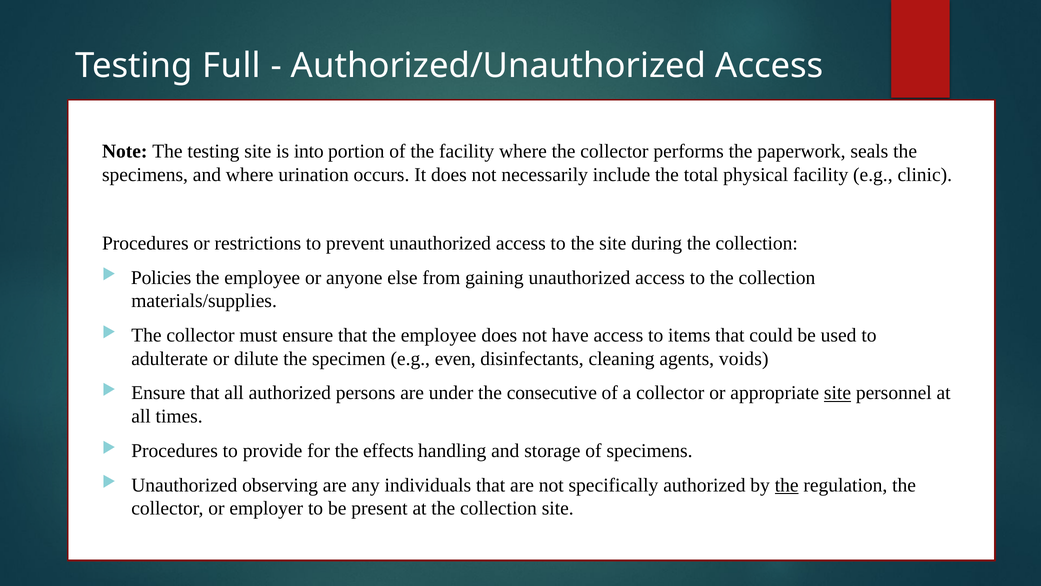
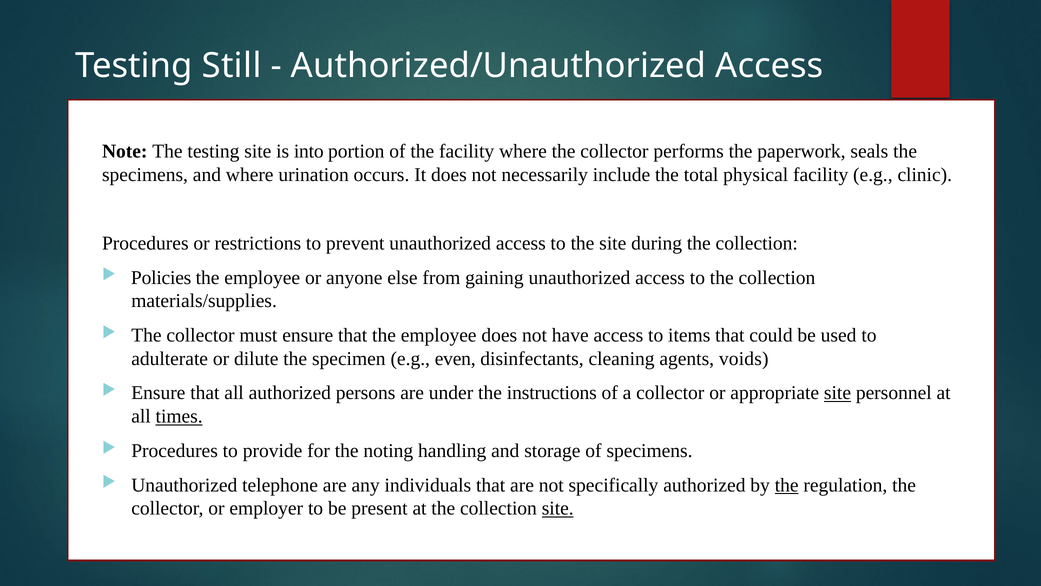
Full: Full -> Still (232, 66)
consecutive: consecutive -> instructions (552, 393)
times underline: none -> present (179, 416)
effects: effects -> noting (388, 450)
observing: observing -> telephone (280, 485)
site underline: none -> present (558, 508)
